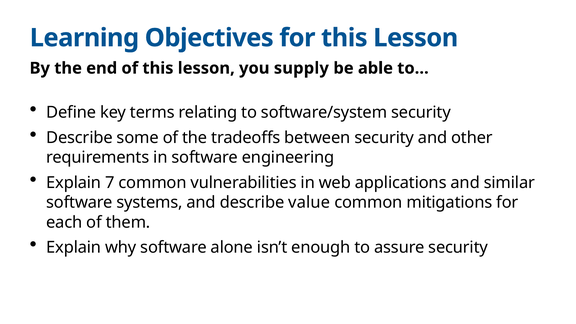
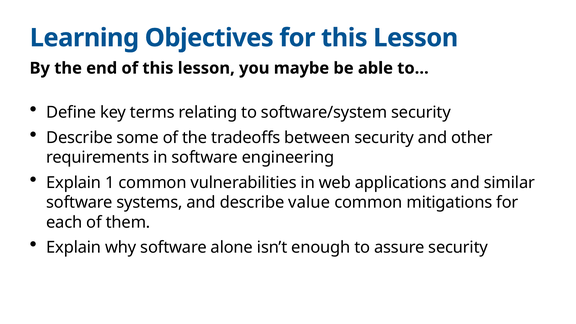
supply: supply -> maybe (301, 68)
7: 7 -> 1 (110, 183)
